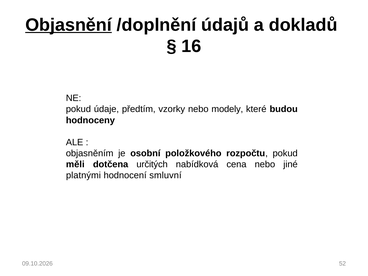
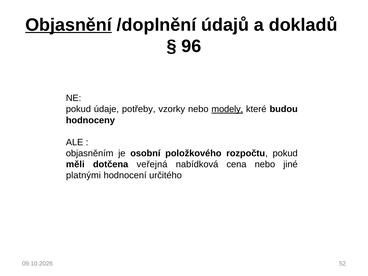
16: 16 -> 96 (191, 46)
předtím: předtím -> potřeby (139, 109)
modely underline: none -> present (227, 109)
určitých: určitých -> veřejná (152, 164)
smluvní: smluvní -> určitého (165, 175)
